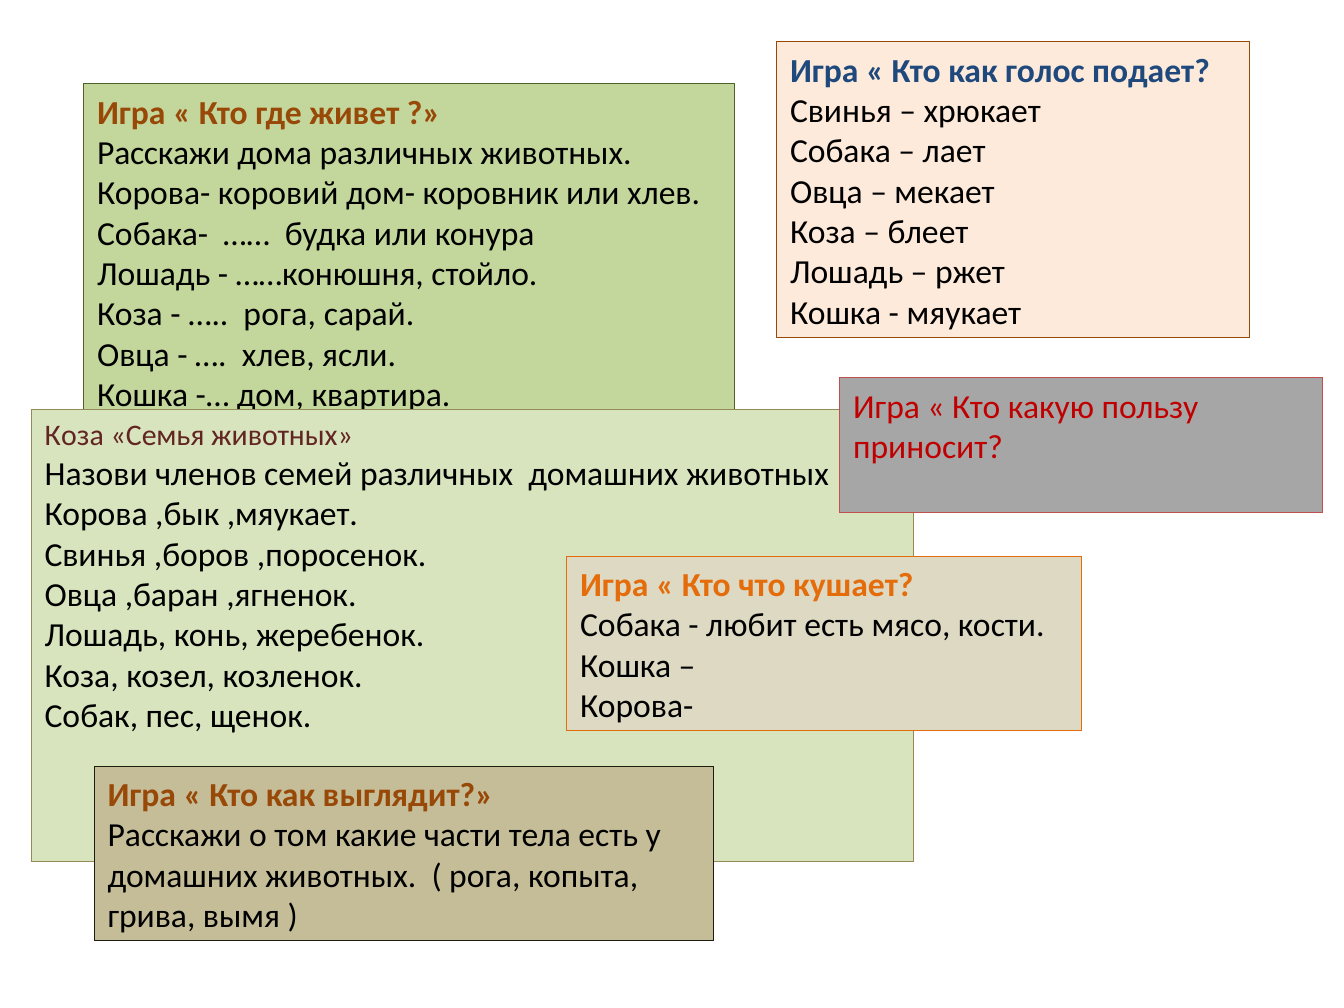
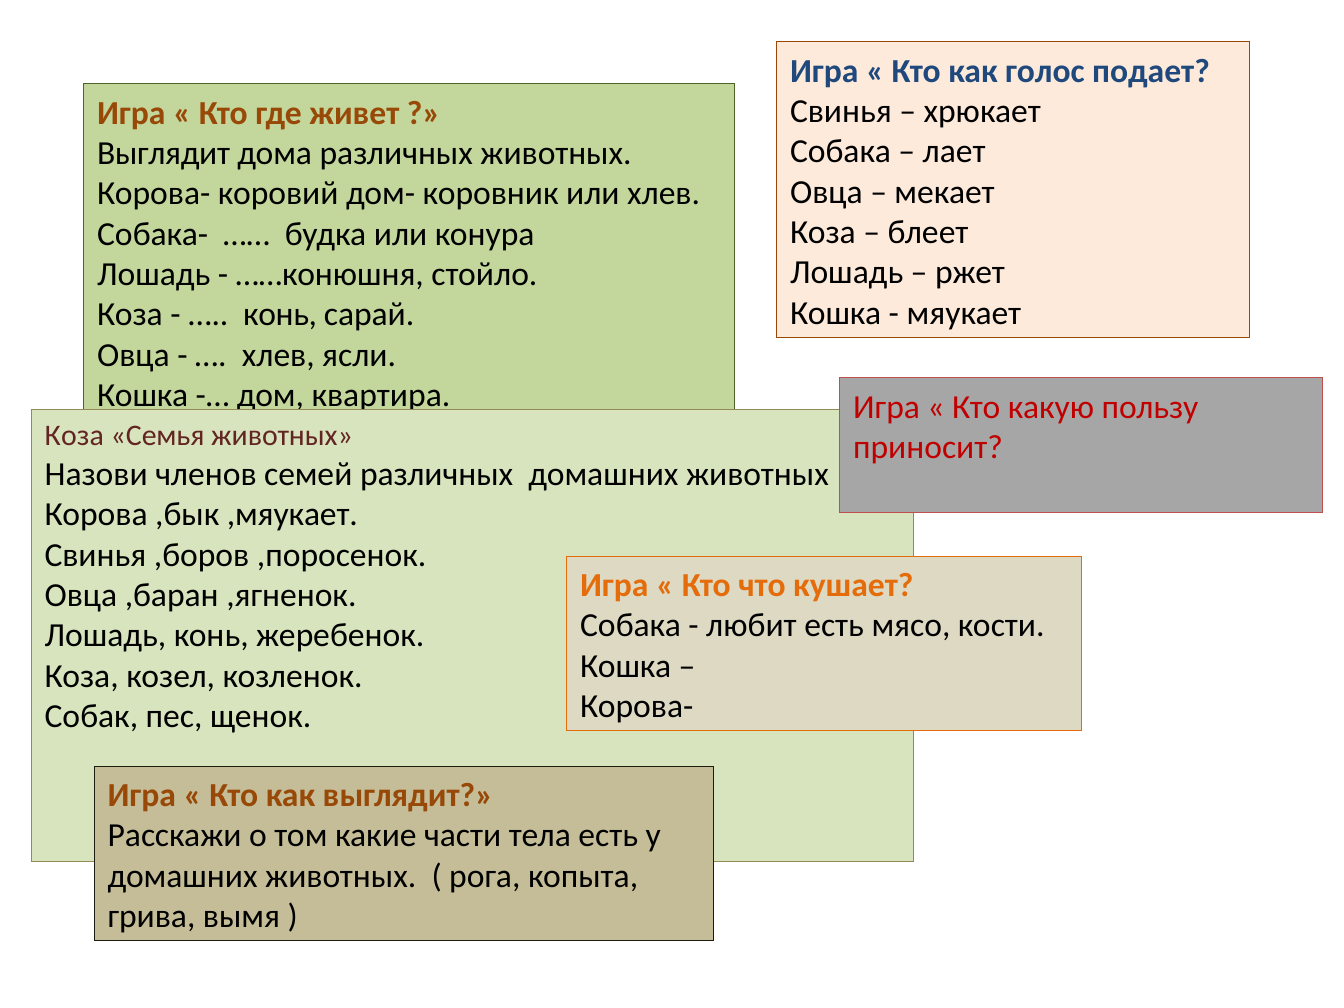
Расскажи: Расскажи -> Выглядит (164, 153)
рога: рога -> конь (280, 315)
